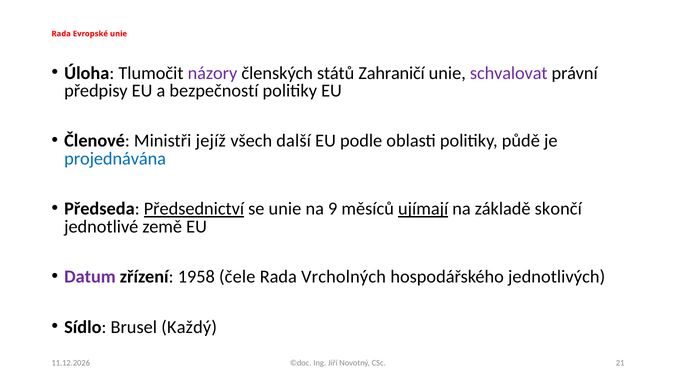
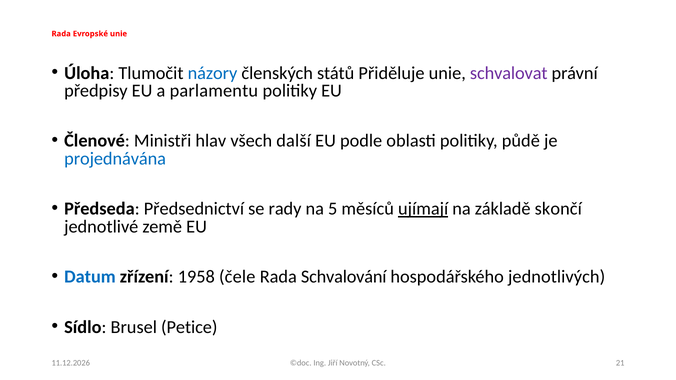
názory colour: purple -> blue (212, 73)
Zahraničí: Zahraničí -> Přiděluje (392, 73)
bezpečností: bezpečností -> parlamentu (214, 91)
jejíž: jejíž -> hlav (211, 141)
Předsednictví underline: present -> none (194, 209)
se unie: unie -> rady (285, 209)
9: 9 -> 5 (333, 209)
Datum colour: purple -> blue (90, 277)
Vrcholných: Vrcholných -> Schvalování (344, 277)
Každý: Každý -> Petice (189, 327)
